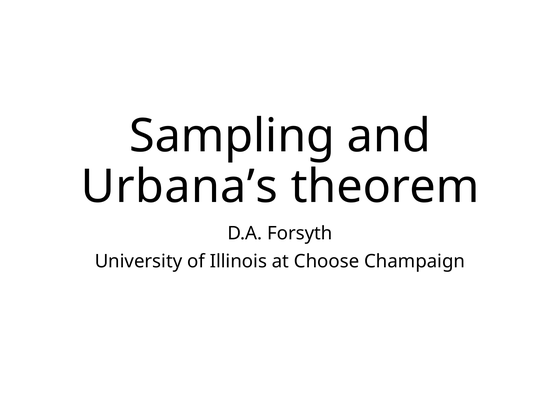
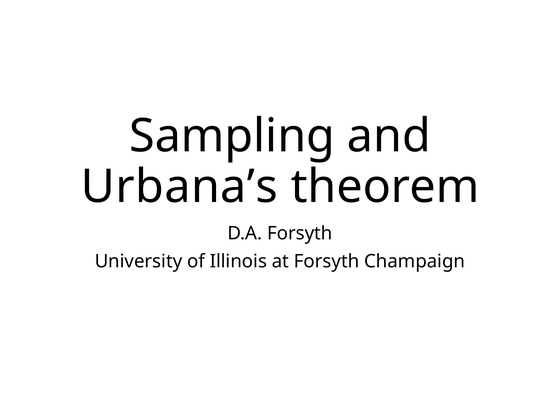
at Choose: Choose -> Forsyth (327, 261)
